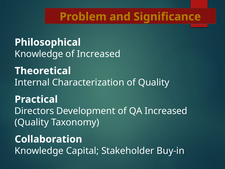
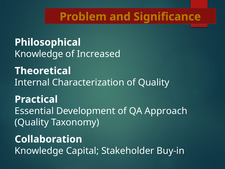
Directors: Directors -> Essential (34, 111)
QA Increased: Increased -> Approach (166, 111)
